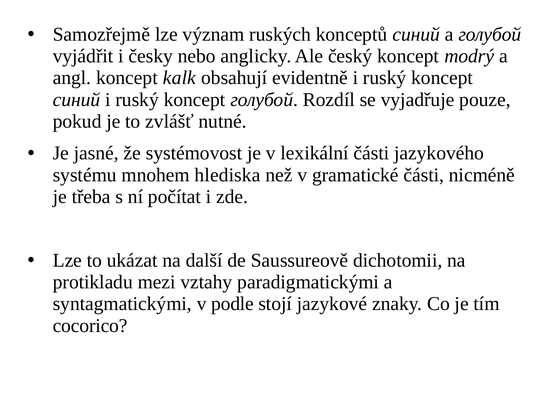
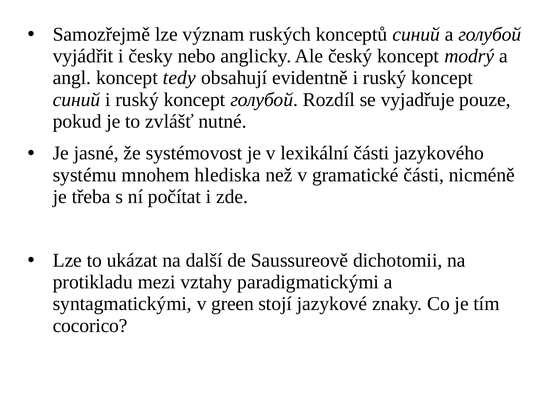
kalk: kalk -> tedy (179, 78)
podle: podle -> green (233, 304)
